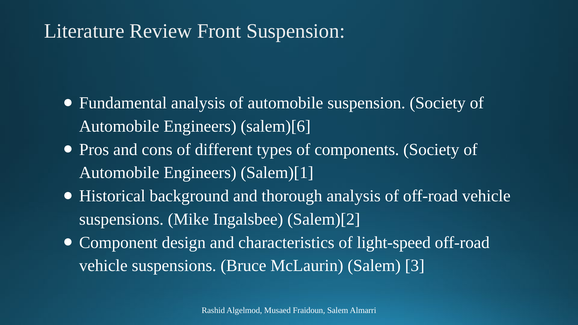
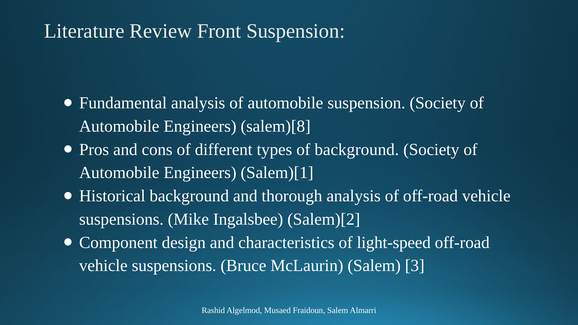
salem)[6: salem)[6 -> salem)[8 (276, 126)
of components: components -> background (357, 150)
